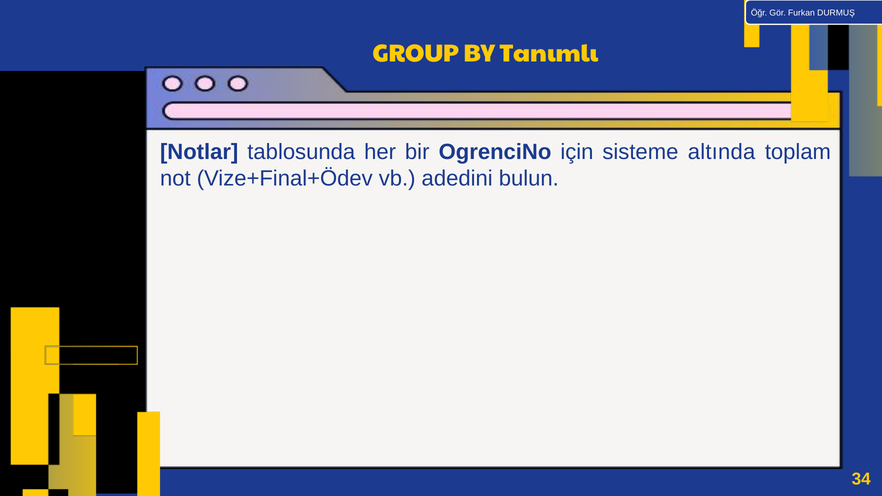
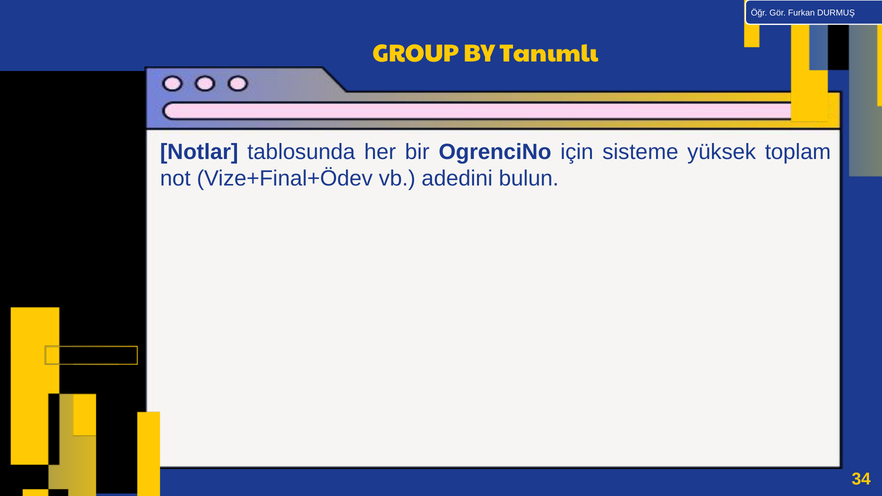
altında: altında -> yüksek (722, 152)
